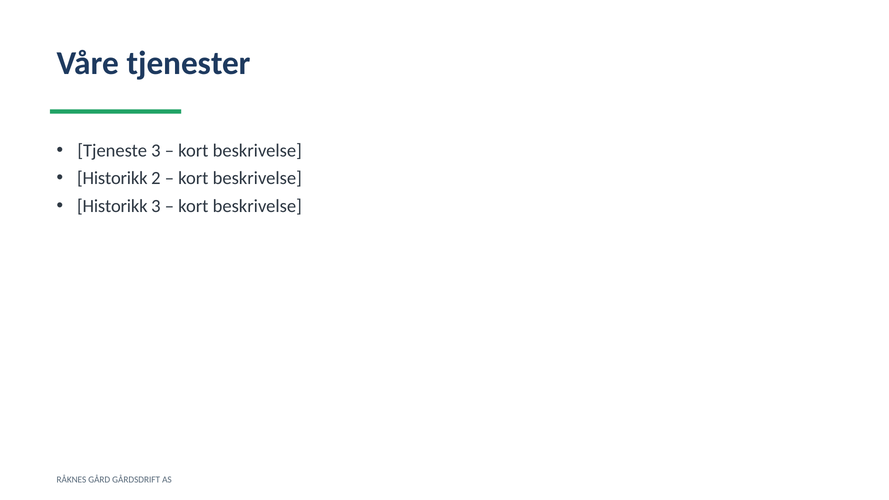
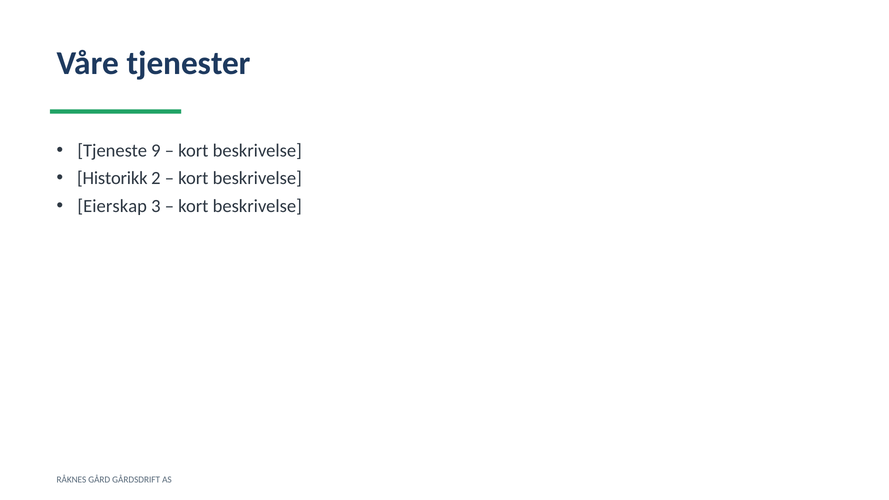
Tjeneste 3: 3 -> 9 (156, 151)
Historikk: Historikk -> Eierskap (112, 206)
